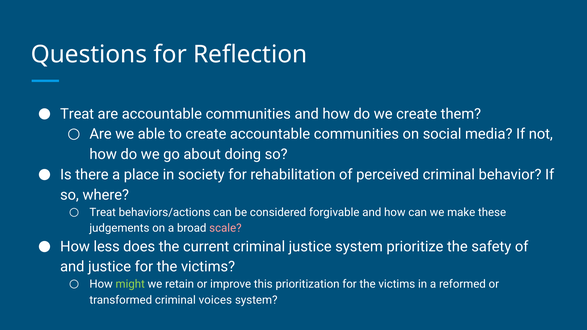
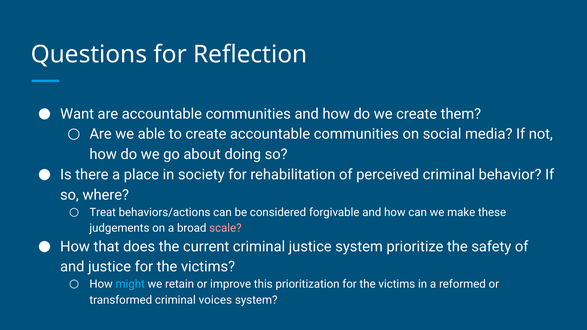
Treat: Treat -> Want (77, 114)
less: less -> that (107, 247)
might colour: light green -> light blue (130, 284)
